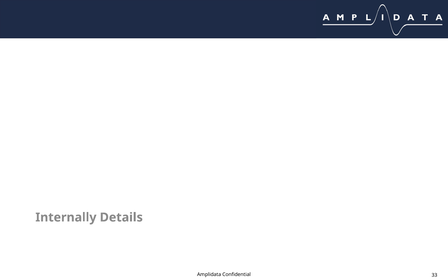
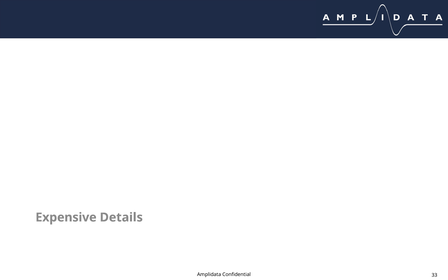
Internally: Internally -> Expensive (66, 217)
